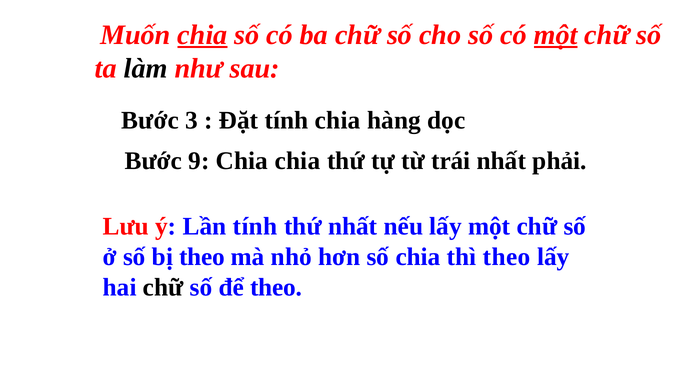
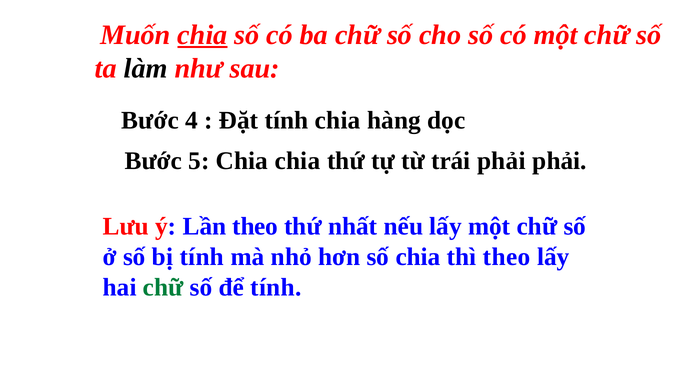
một underline: present -> none (556, 35)
3: 3 -> 4 (191, 120)
9: 9 -> 5 (199, 161)
trái nhất: nhất -> phải (501, 161)
Lần tính: tính -> theo (255, 226)
bị theo: theo -> tính (202, 257)
chữ colour: black -> green (163, 287)
để theo: theo -> tính (276, 287)
